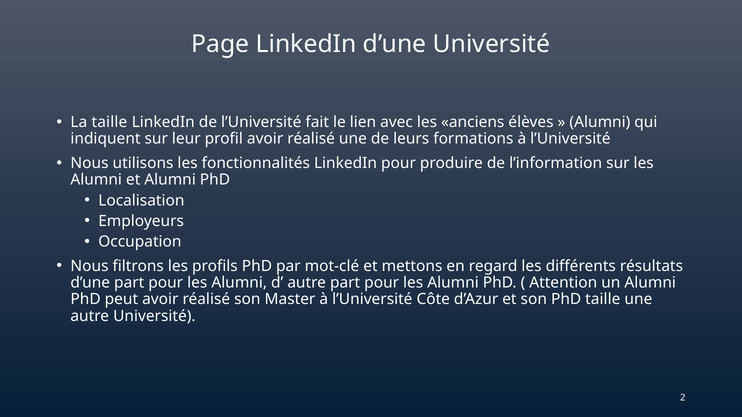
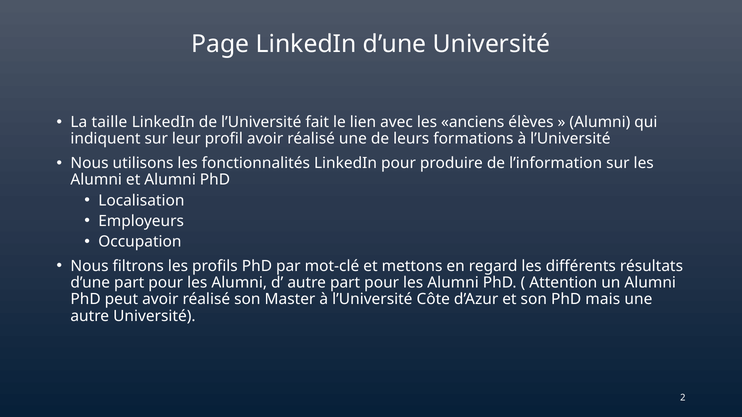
PhD taille: taille -> mais (603, 300)
